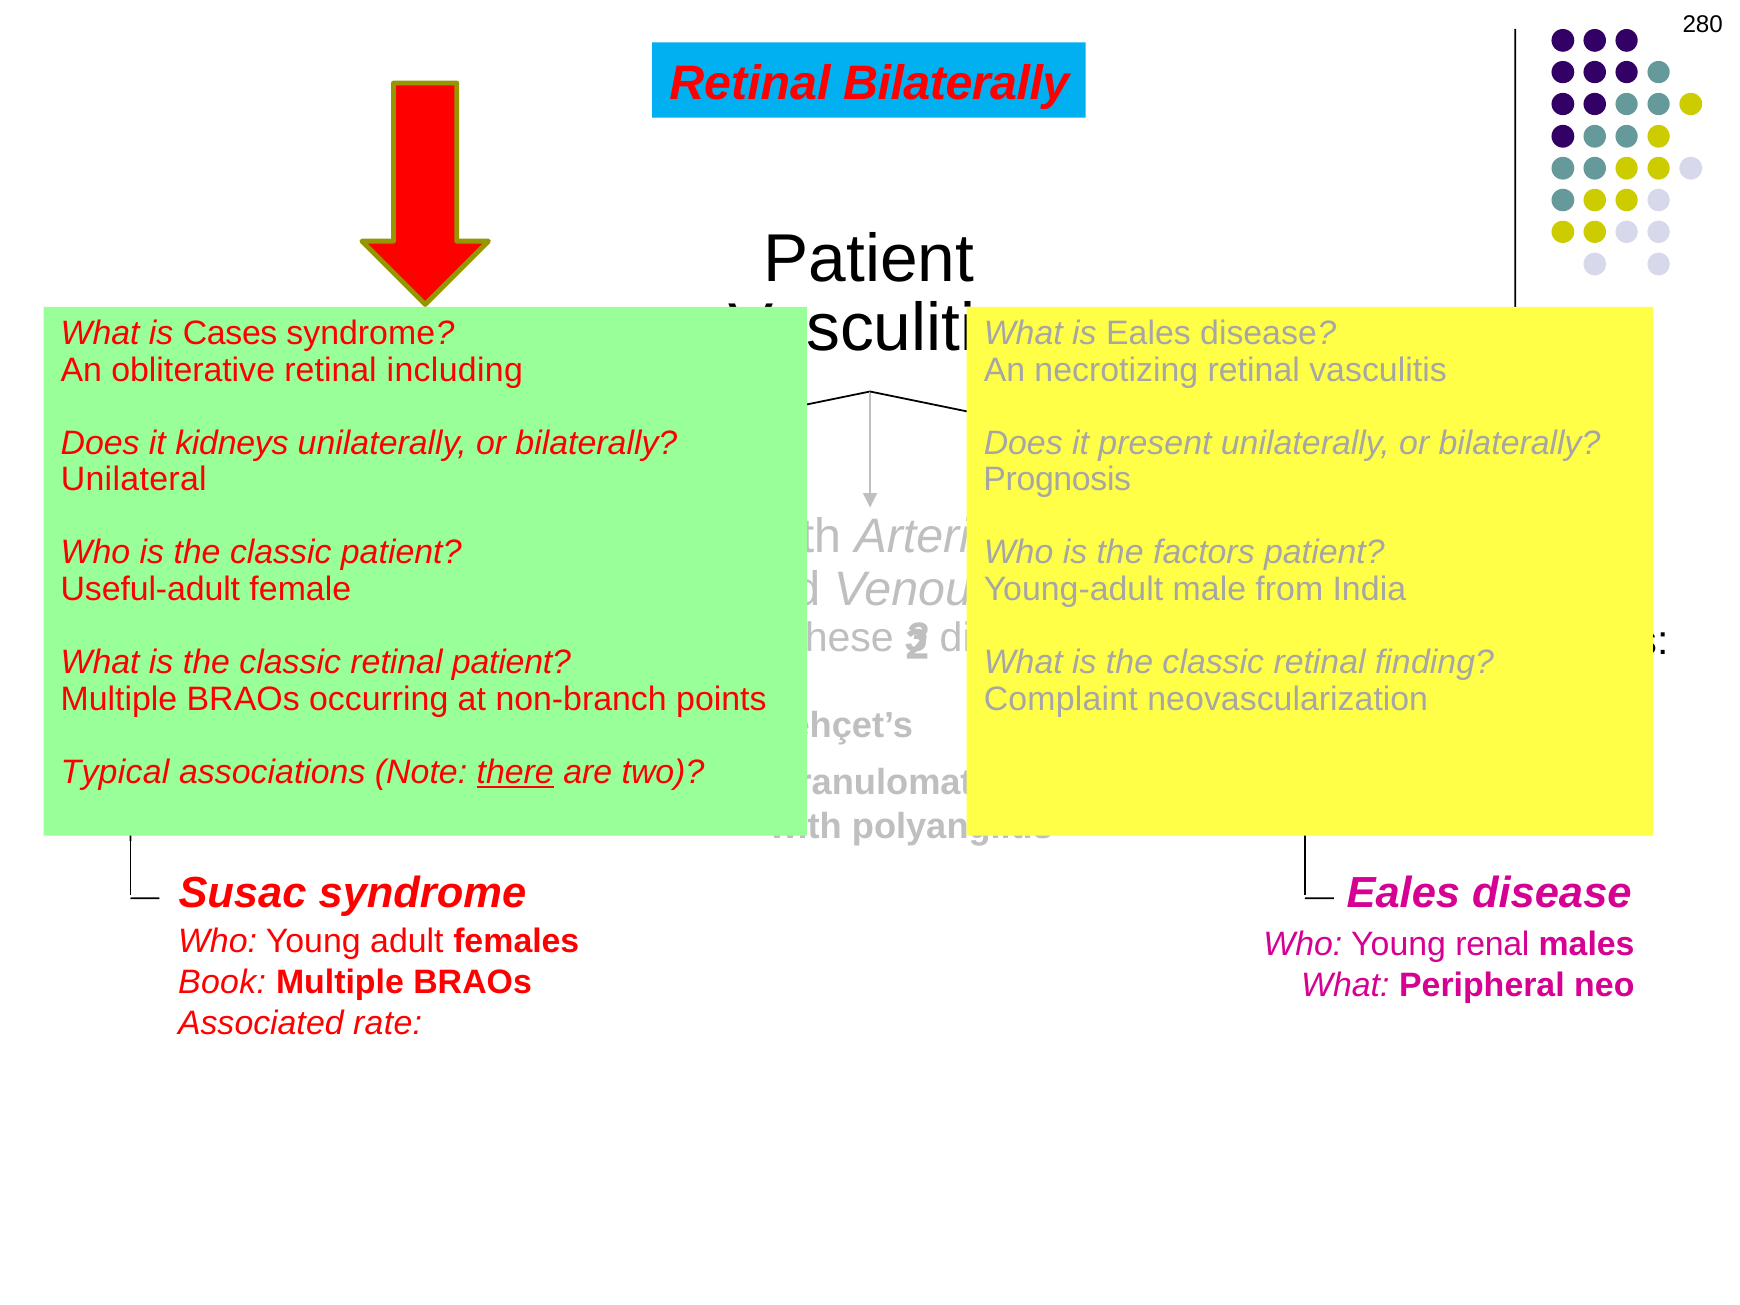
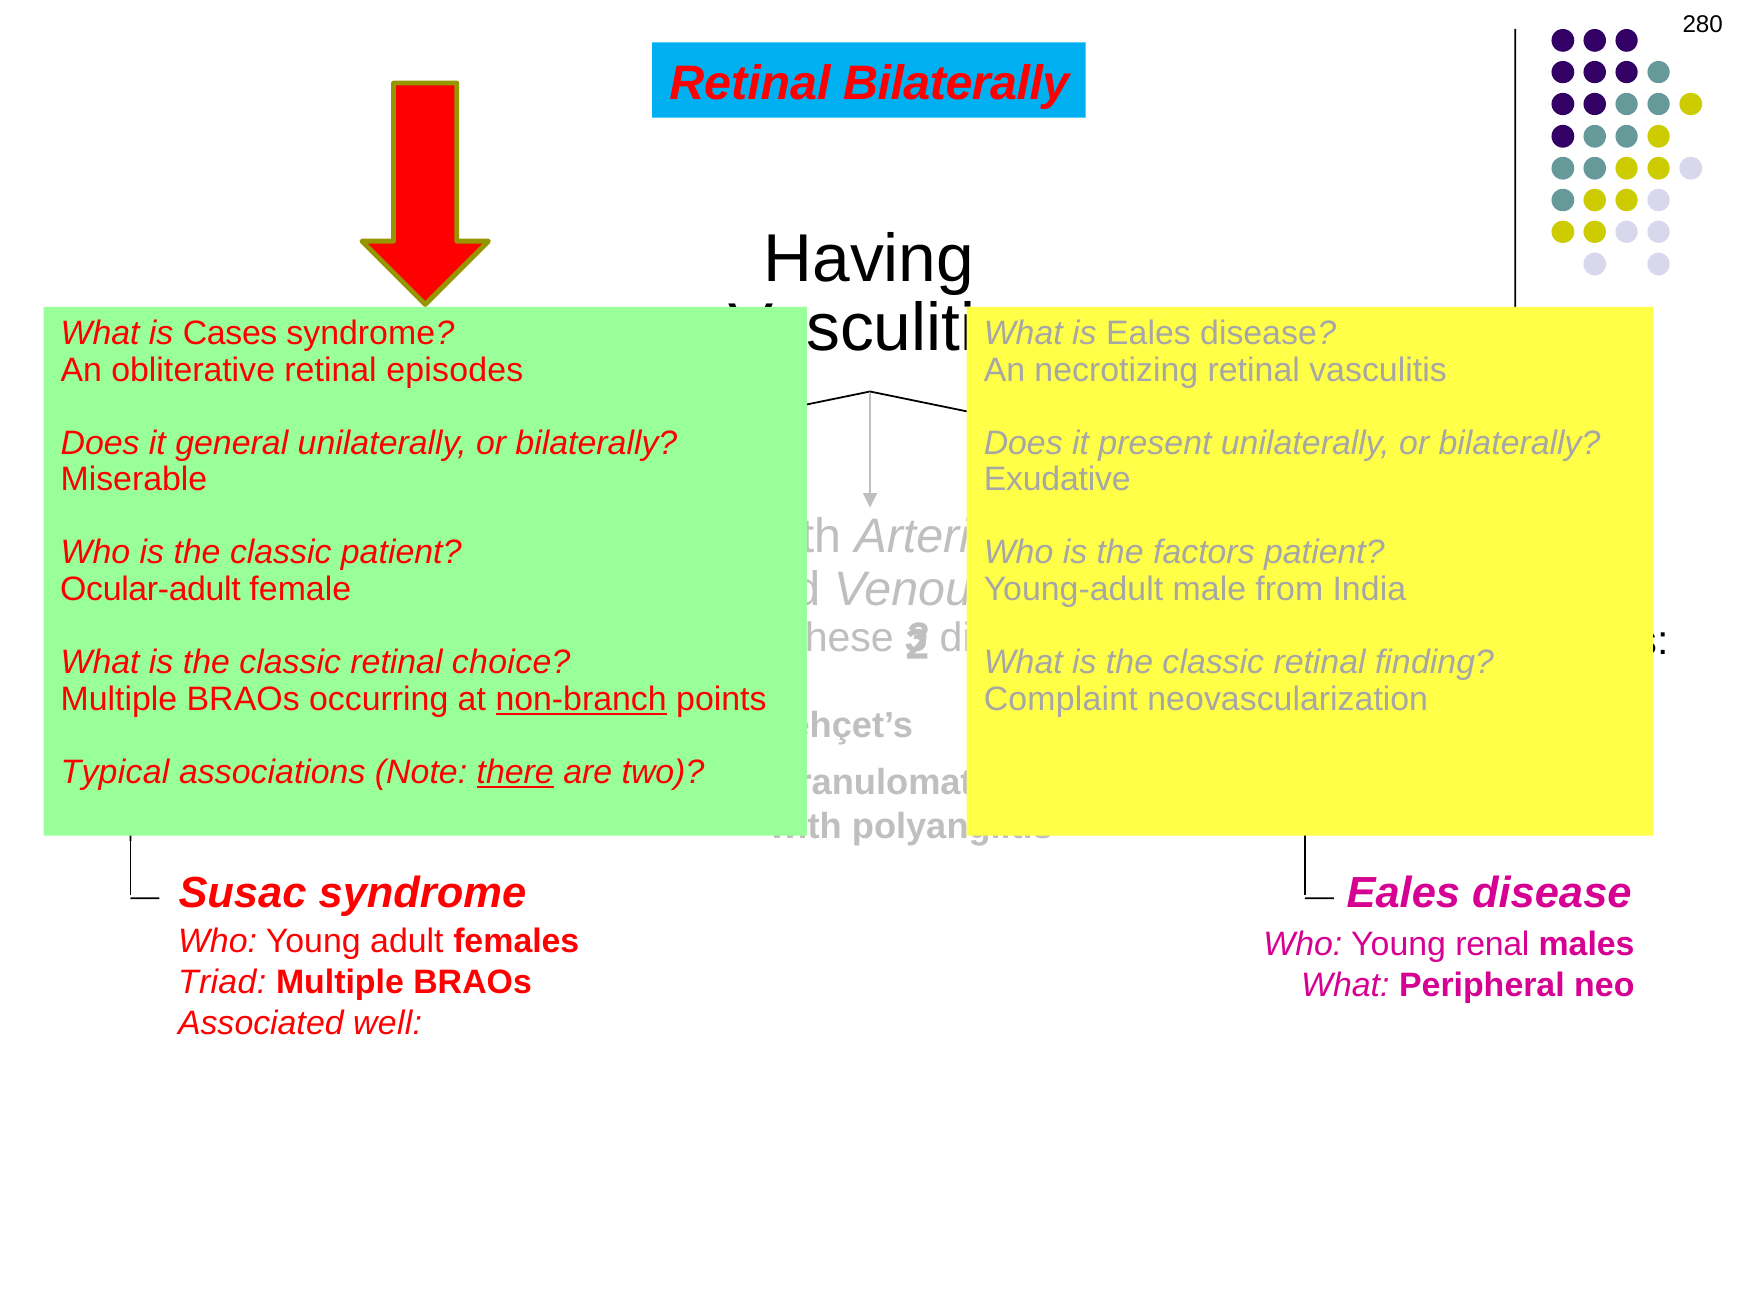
Patient: Patient -> Having (869, 259)
including: including -> episodes (455, 370)
kidneys: kidneys -> general (232, 443)
Unilateral: Unilateral -> Miserable (134, 480)
Prognosis: Prognosis -> Exudative (1057, 480)
Useful-adult: Useful-adult -> Ocular-adult (150, 589)
patient: patient -> choice (511, 663)
non-branch underline: none -> present (581, 699)
Book: Book -> Triad (222, 982)
rate: rate -> well (388, 1023)
